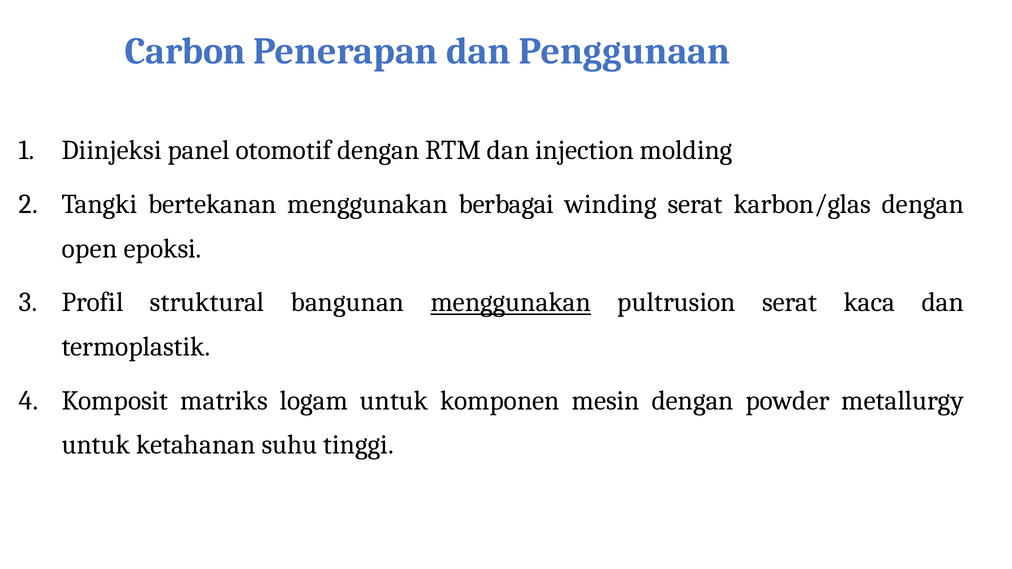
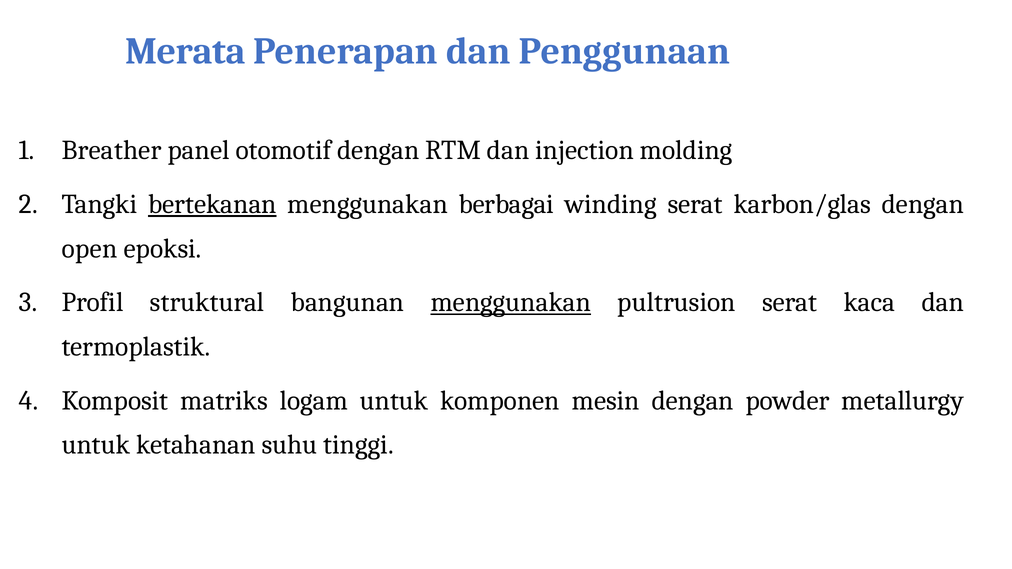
Carbon: Carbon -> Merata (185, 51)
Diinjeksi: Diinjeksi -> Breather (112, 150)
bertekanan underline: none -> present (212, 204)
